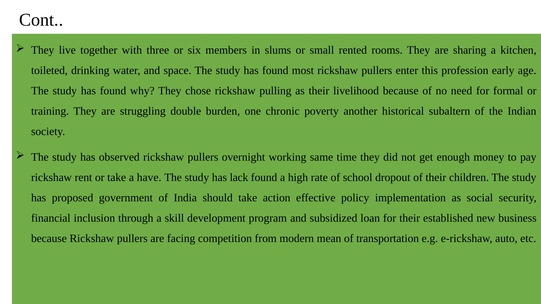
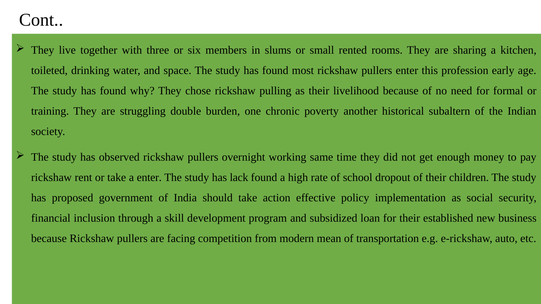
a have: have -> enter (149, 178)
